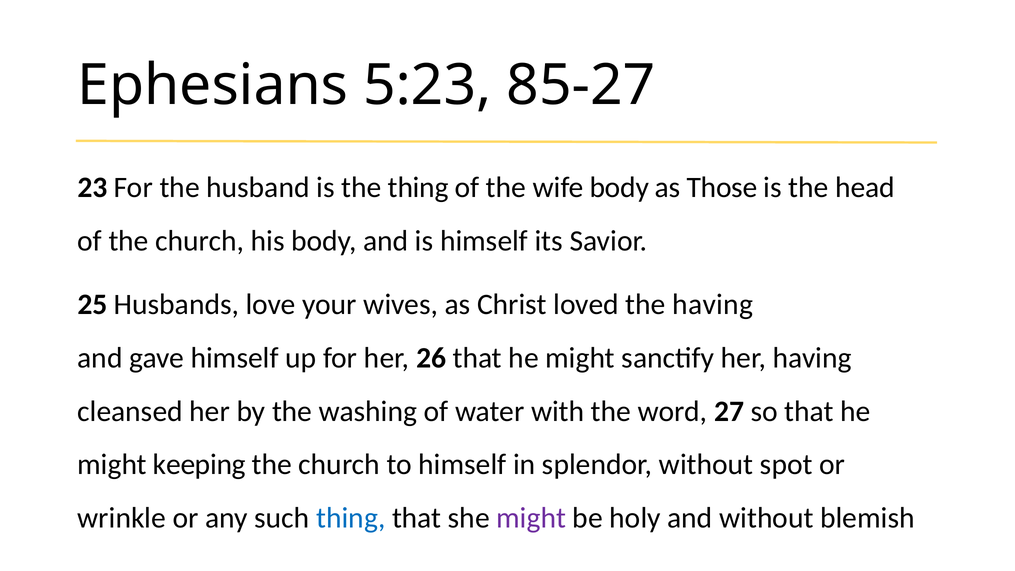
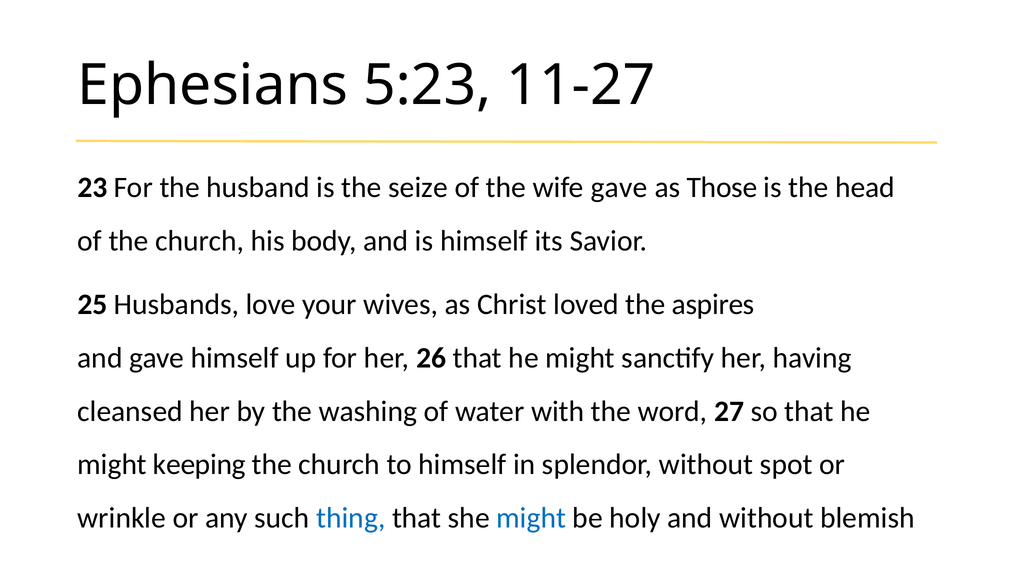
85-27: 85-27 -> 11-27 (581, 85)
the thing: thing -> seize (418, 187)
wife body: body -> gave (619, 187)
the having: having -> aspires (713, 305)
might colour: purple -> blue (531, 518)
